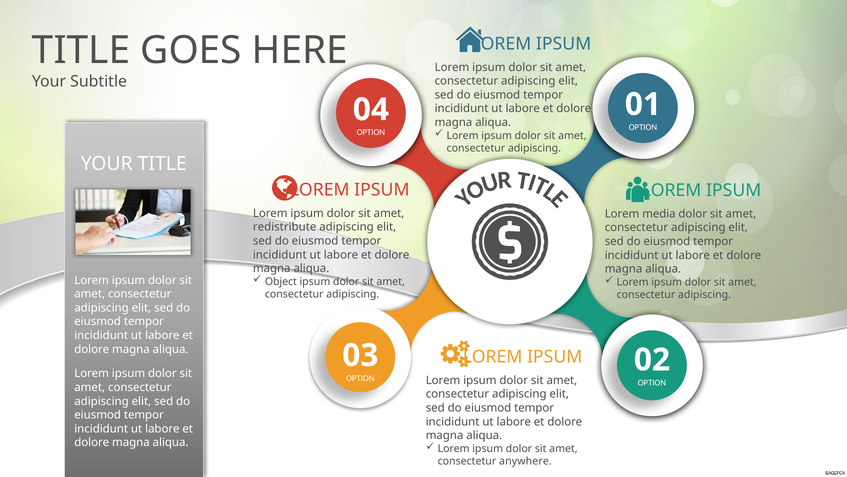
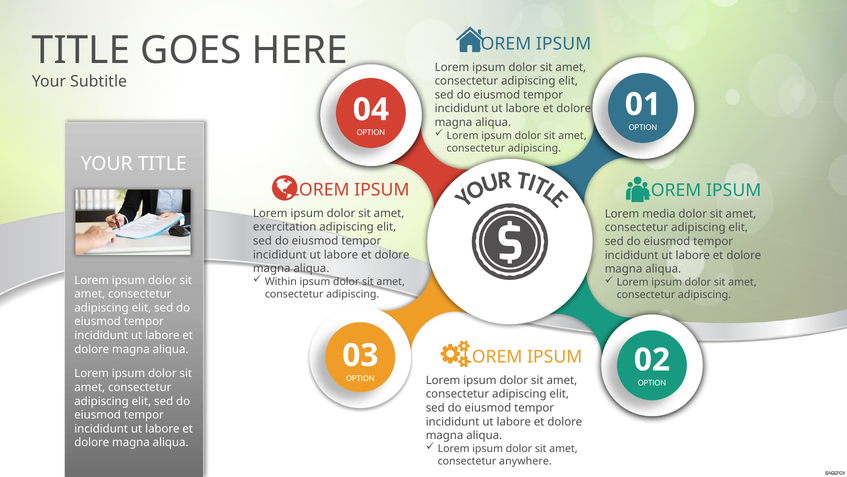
redistribute: redistribute -> exercitation (285, 227)
Object: Object -> Within (281, 281)
